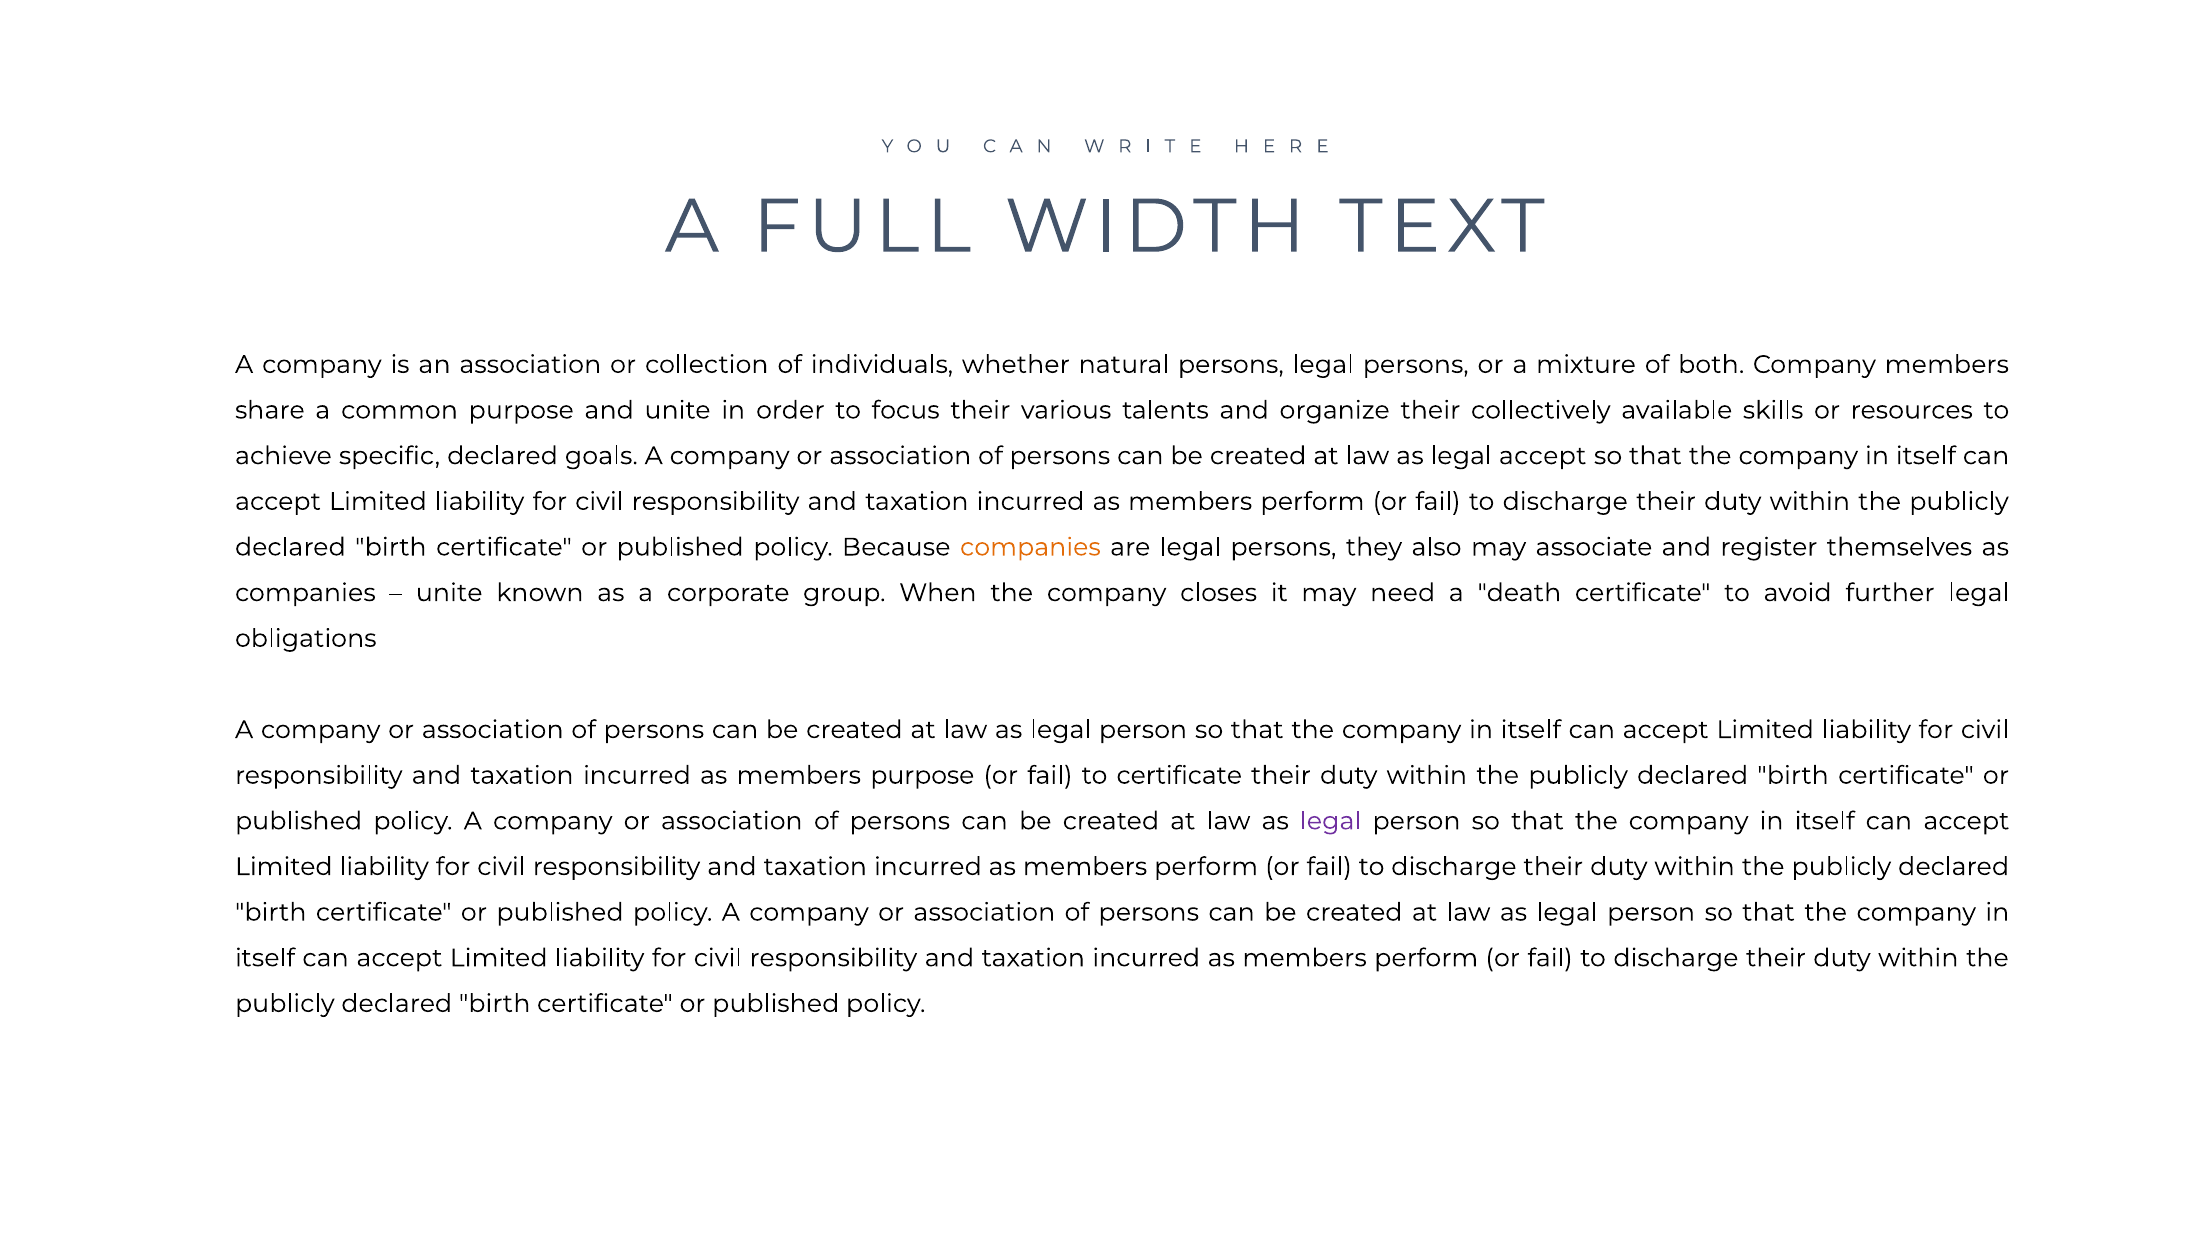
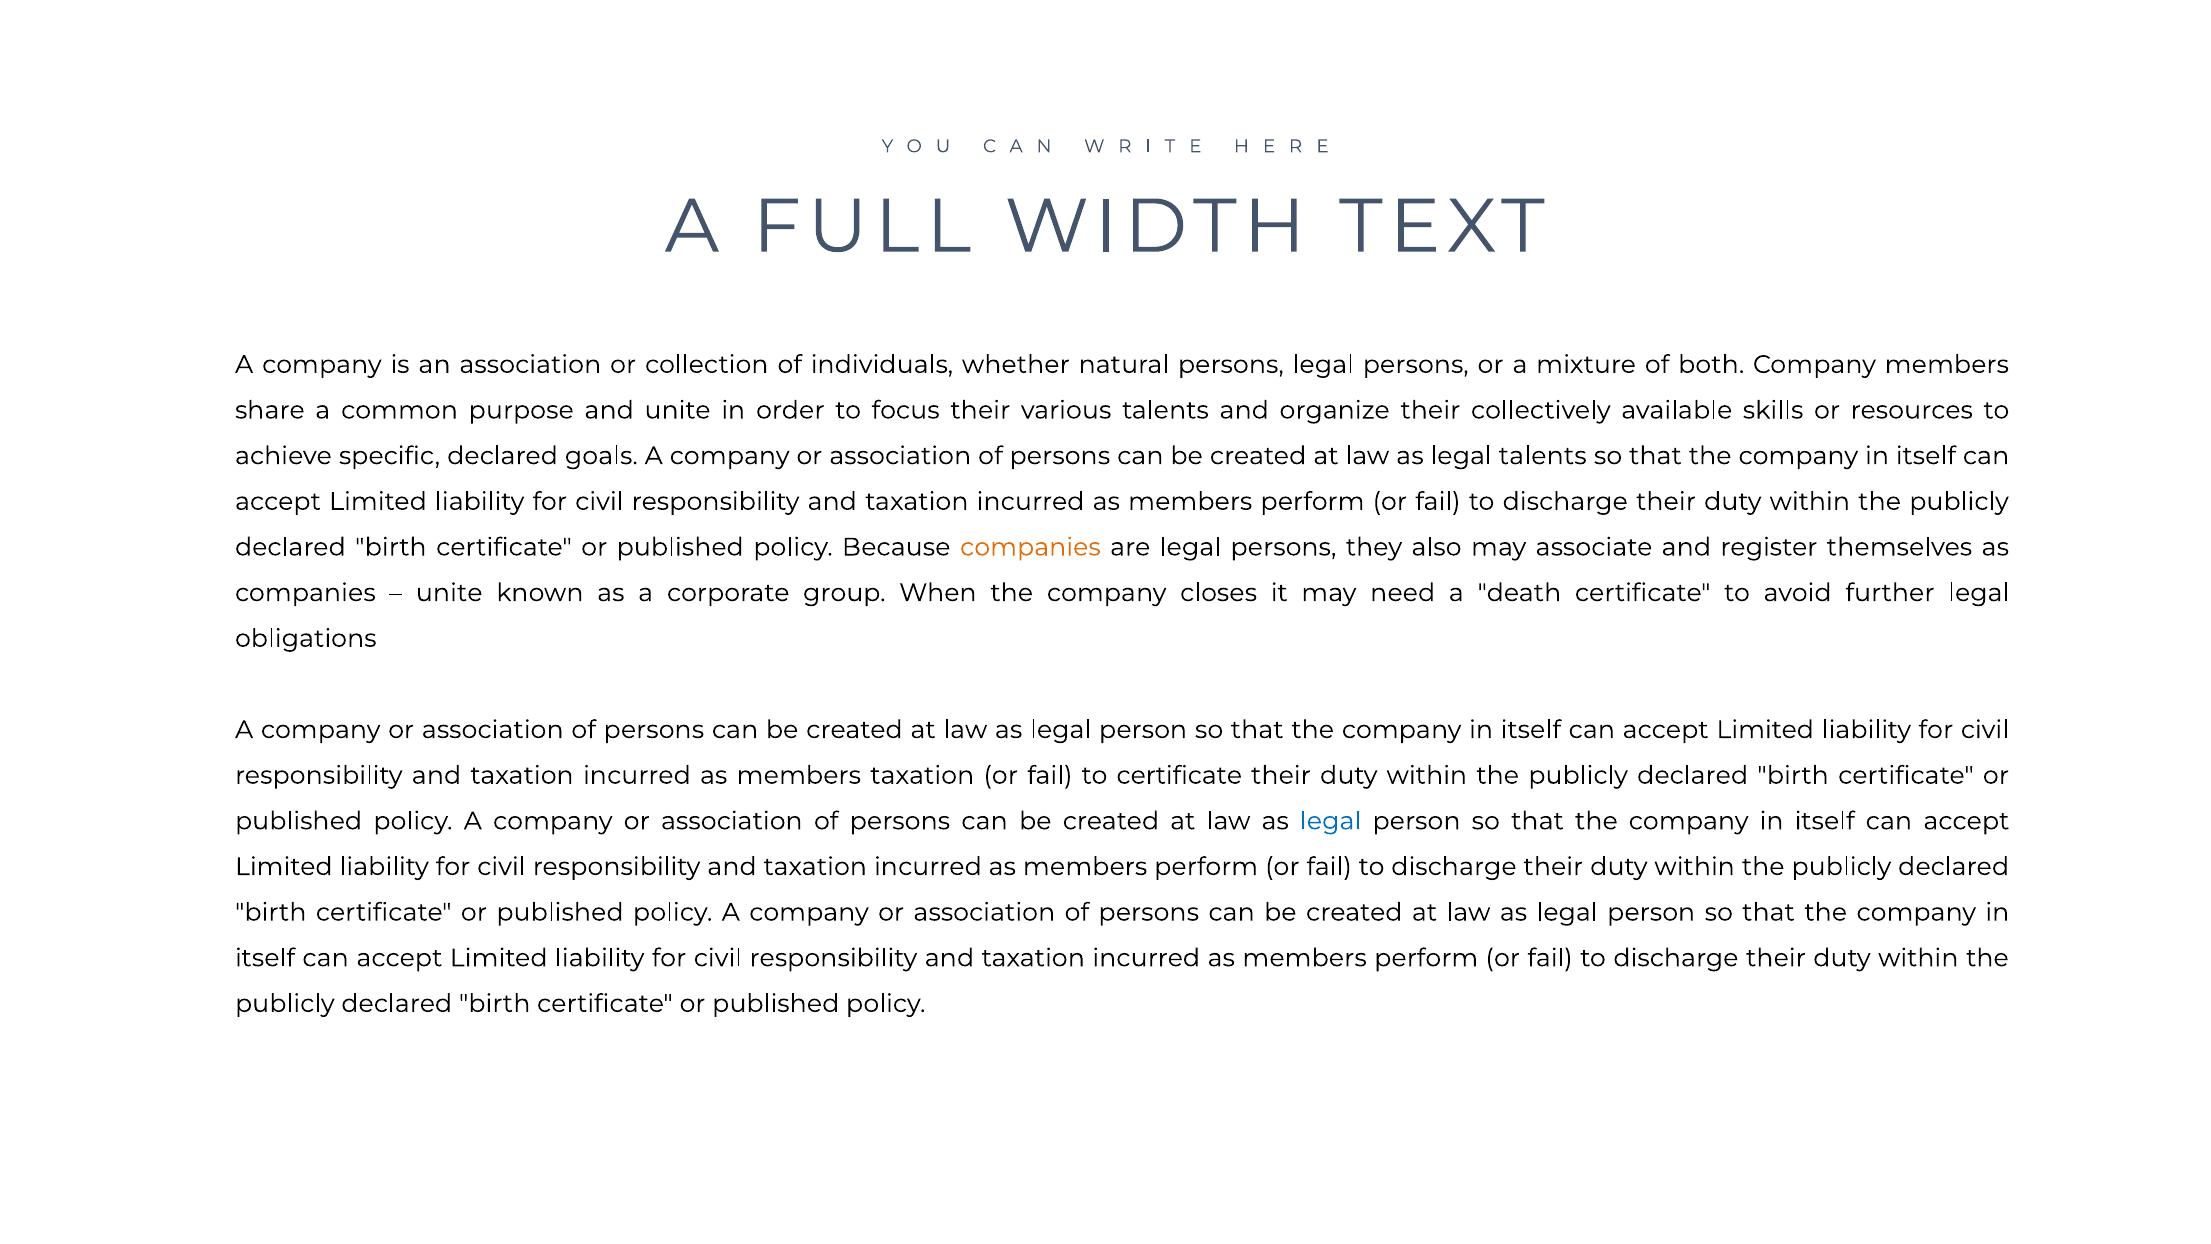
legal accept: accept -> talents (1543, 456)
members purpose: purpose -> taxation (922, 775)
legal colour: purple -> blue (1331, 821)
